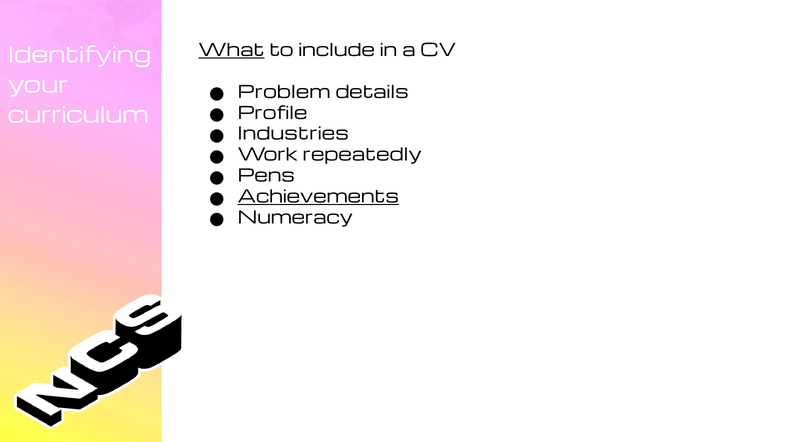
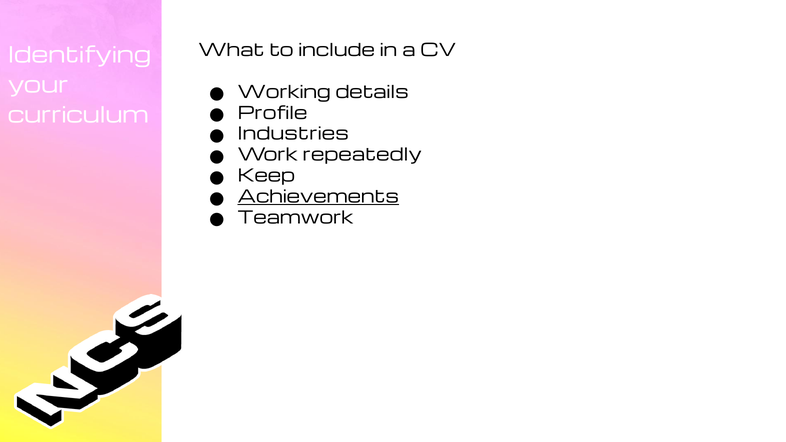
What underline: present -> none (231, 50)
Problem: Problem -> Working (284, 92)
Pens: Pens -> Keep (266, 176)
Numeracy: Numeracy -> Teamwork (295, 218)
